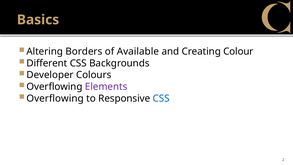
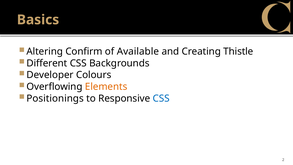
Borders: Borders -> Confirm (84, 51)
Colour: Colour -> Thistle (238, 51)
Elements colour: purple -> orange (106, 87)
Overflowing: Overflowing -> Positionings (55, 98)
